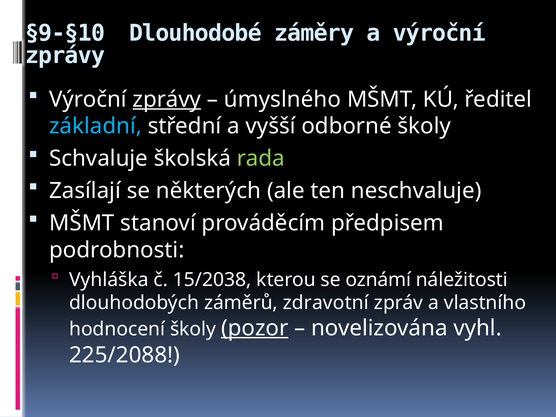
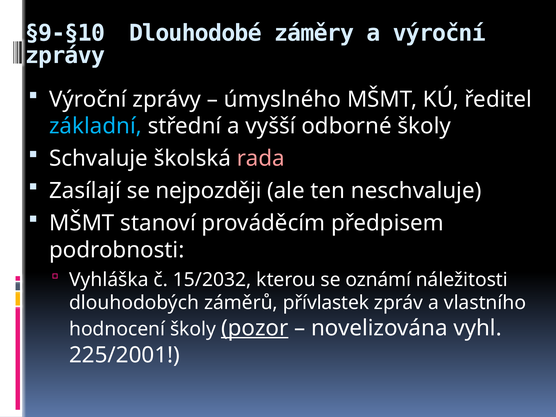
zprávy underline: present -> none (167, 99)
rada colour: light green -> pink (261, 159)
některých: některých -> nejpozději (209, 191)
15/2038: 15/2038 -> 15/2032 (212, 280)
zdravotní: zdravotní -> přívlastek (326, 303)
225/2088: 225/2088 -> 225/2001 (125, 355)
